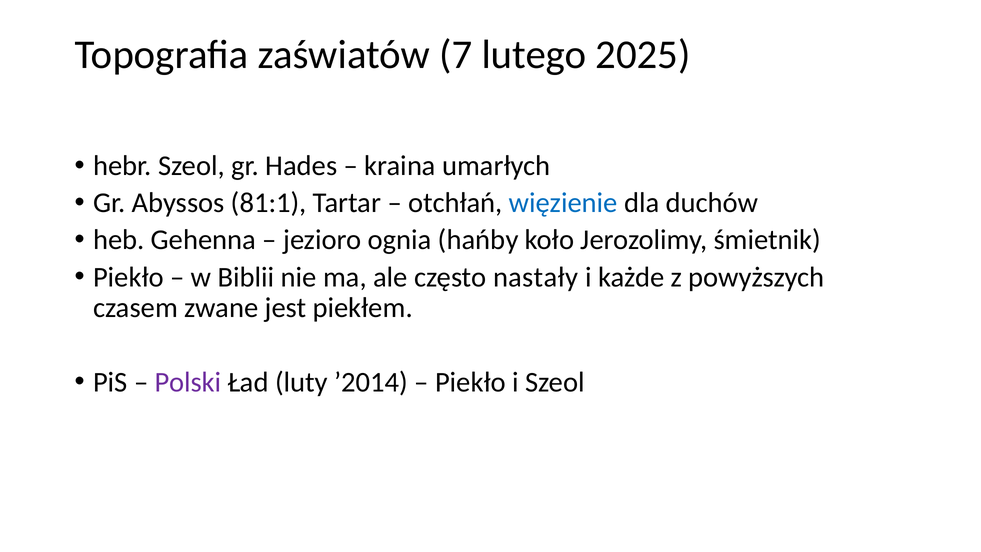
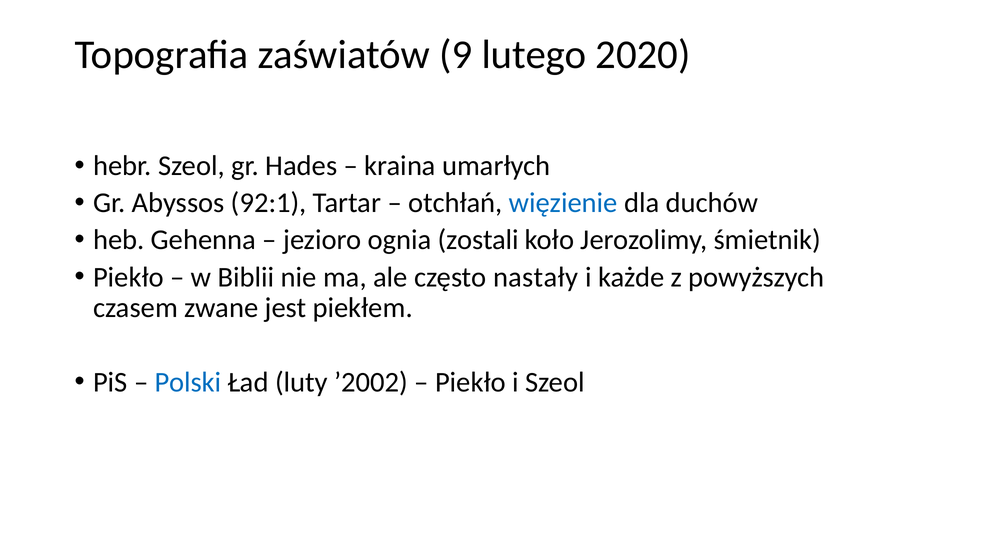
7: 7 -> 9 (456, 55)
2025: 2025 -> 2020 (643, 55)
81:1: 81:1 -> 92:1 (269, 203)
hańby: hańby -> zostali (478, 240)
Polski colour: purple -> blue (188, 382)
’2014: ’2014 -> ’2002 (371, 382)
